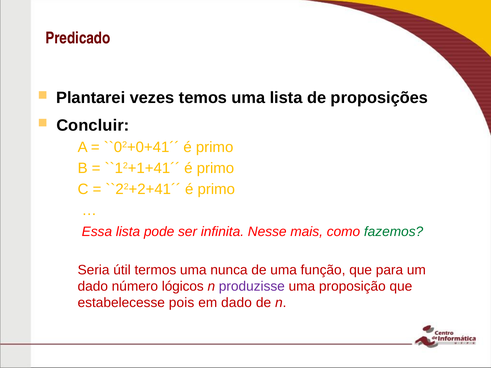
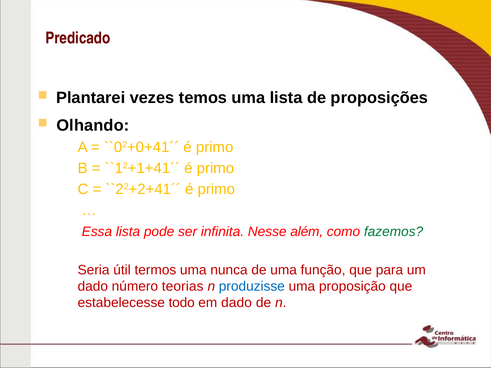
Concluir: Concluir -> Olhando (93, 126)
mais: mais -> além (307, 232)
lógicos: lógicos -> teorias (183, 287)
produzisse colour: purple -> blue (252, 287)
pois: pois -> todo (182, 303)
